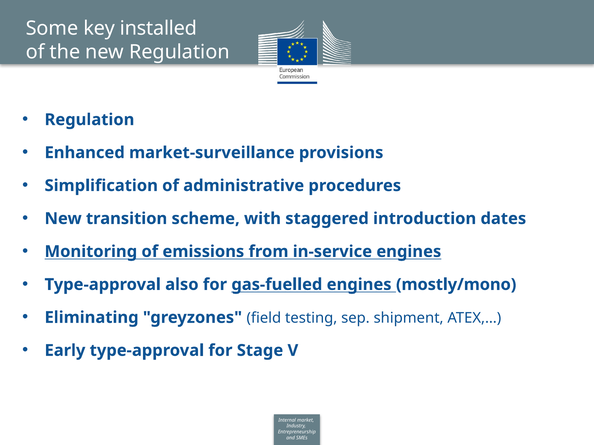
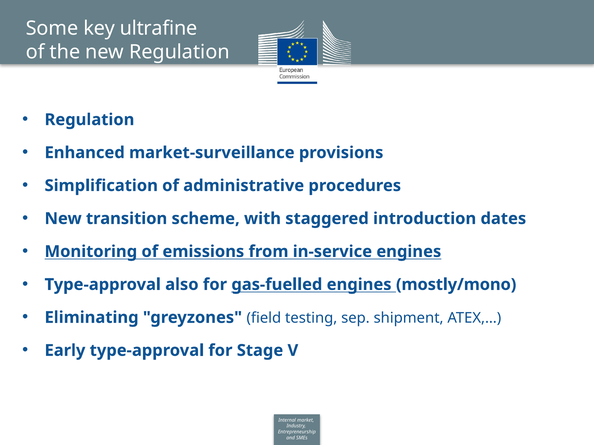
installed: installed -> ultrafine (158, 28)
